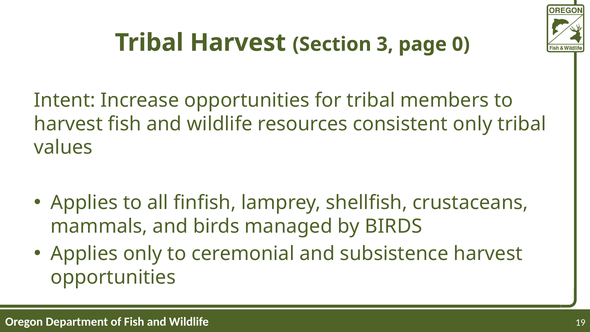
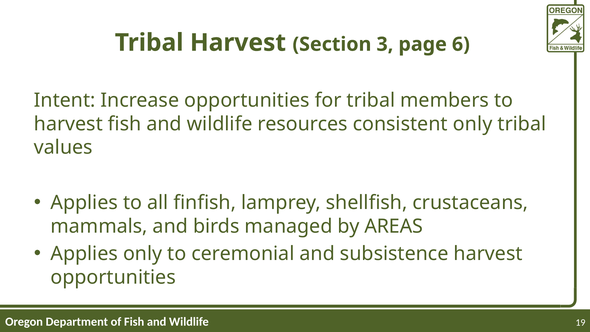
0: 0 -> 6 (461, 44)
by BIRDS: BIRDS -> AREAS (394, 226)
